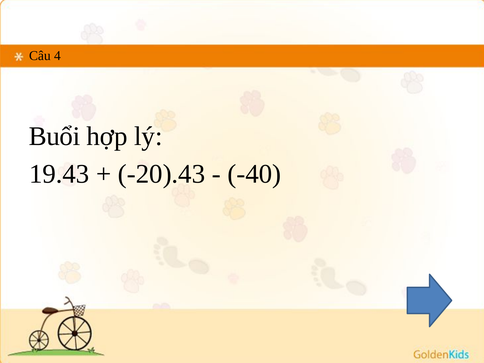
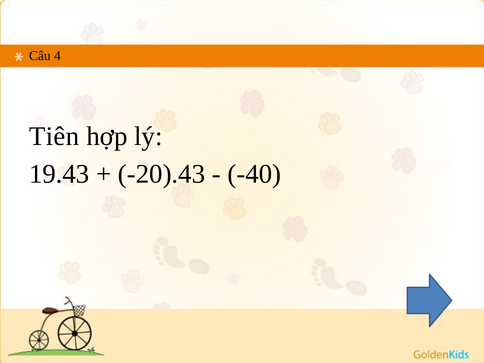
Buổi: Buổi -> Tiên (54, 136)
